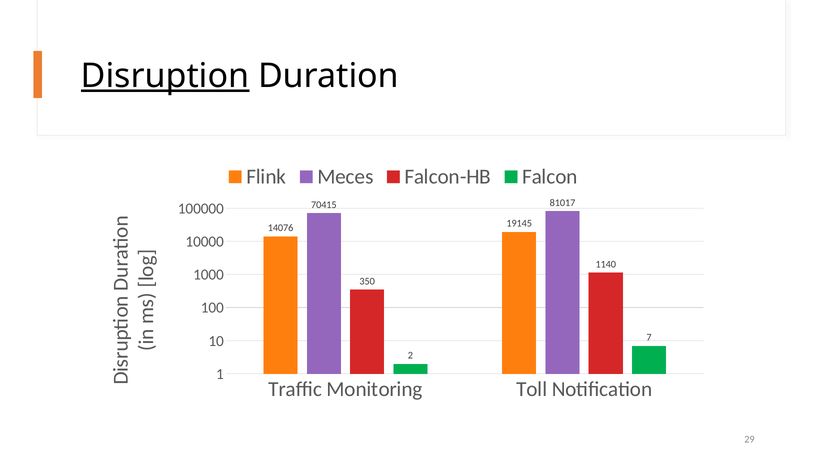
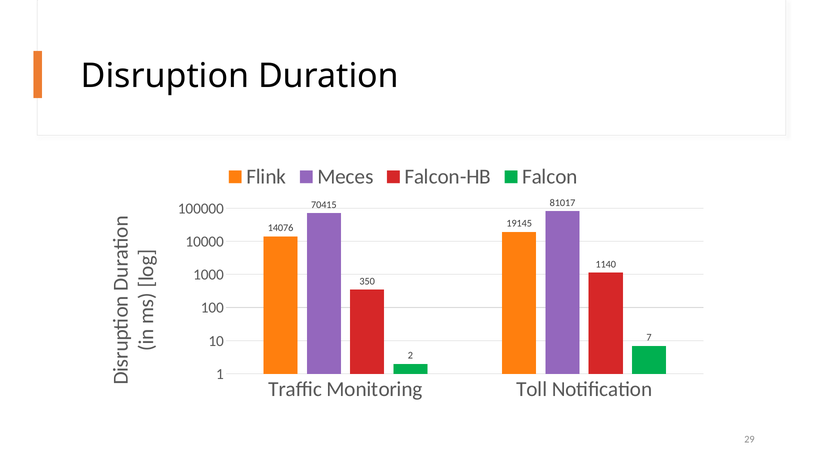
Disruption underline: present -> none (165, 76)
